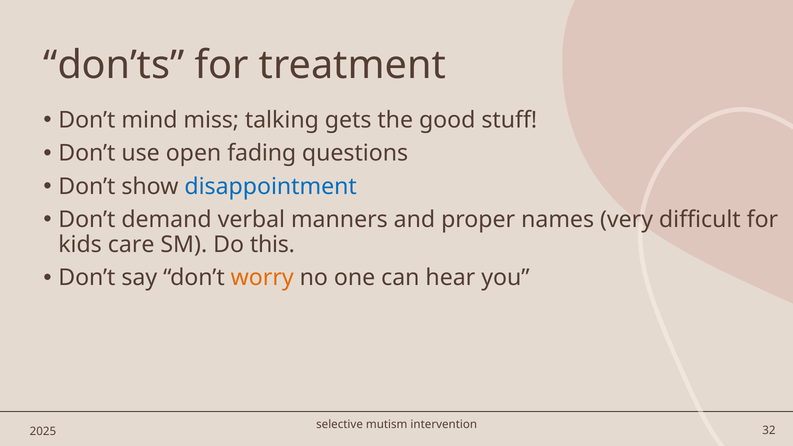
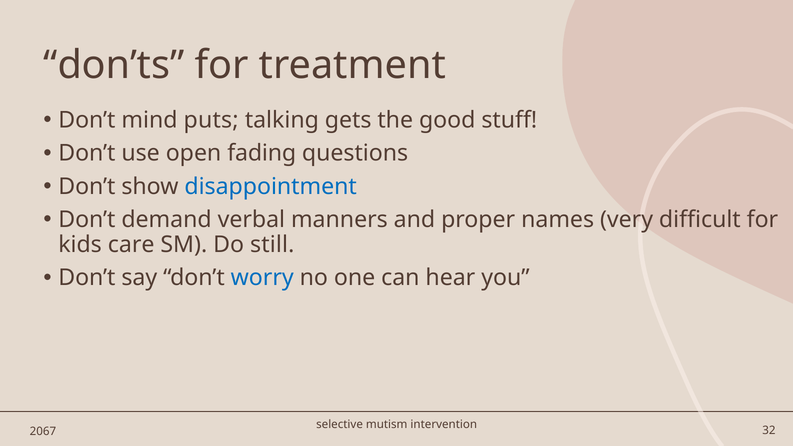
miss: miss -> puts (211, 120)
this: this -> still (272, 245)
worry colour: orange -> blue (262, 278)
2025: 2025 -> 2067 (43, 431)
